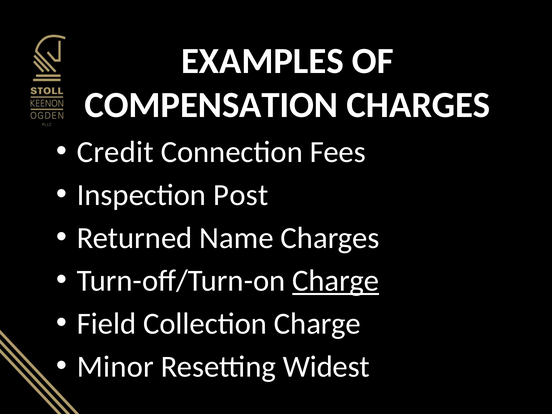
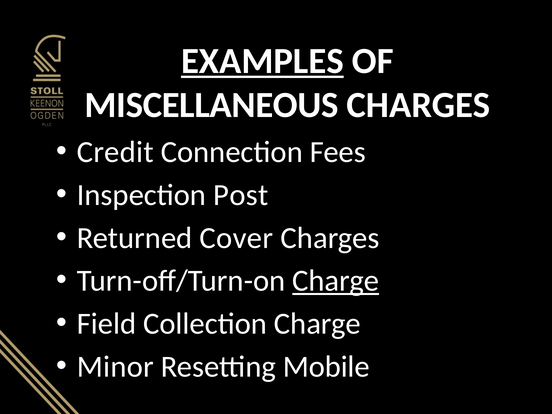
EXAMPLES underline: none -> present (262, 61)
COMPENSATION: COMPENSATION -> MISCELLANEOUS (211, 105)
Name: Name -> Cover (236, 238)
Widest: Widest -> Mobile (326, 367)
